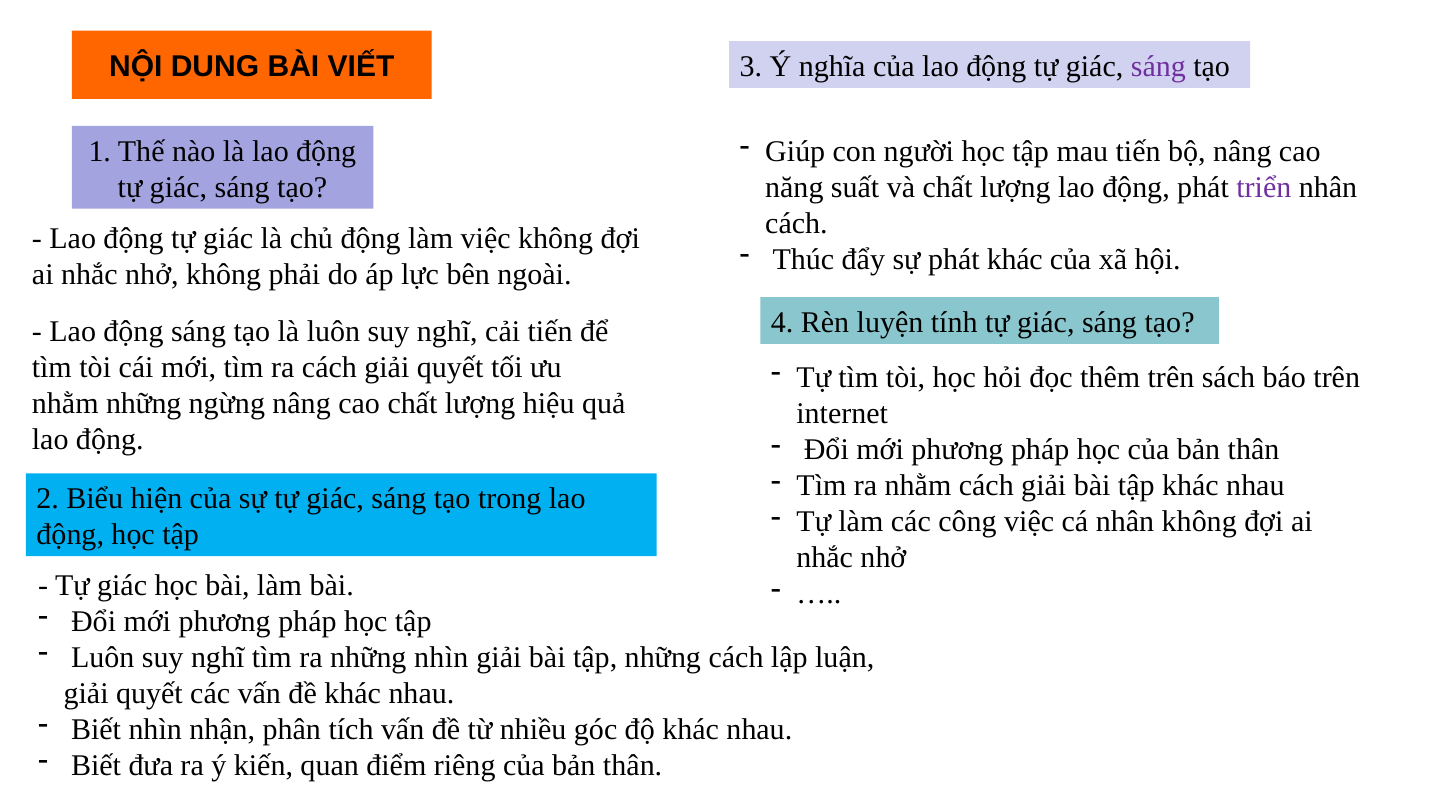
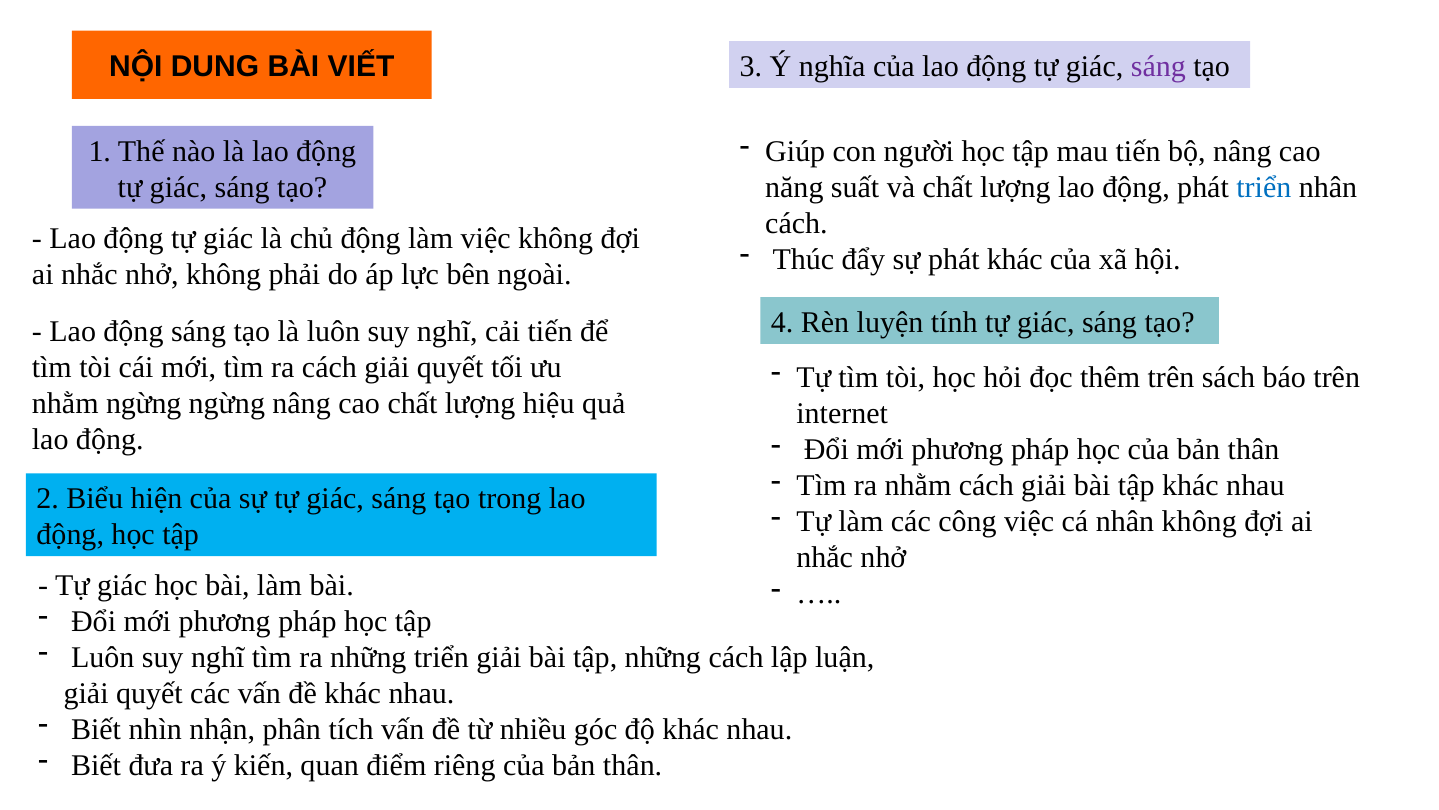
triển colour: purple -> blue (1264, 187)
nhằm những: những -> ngừng (144, 403)
những nhìn: nhìn -> triển (441, 657)
